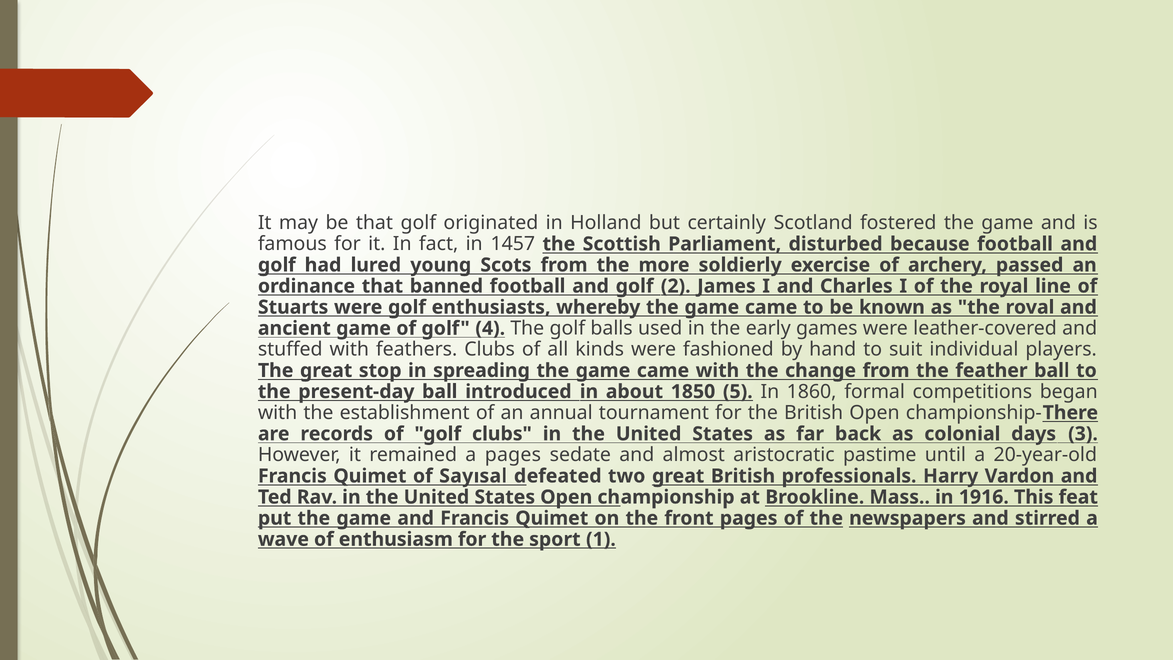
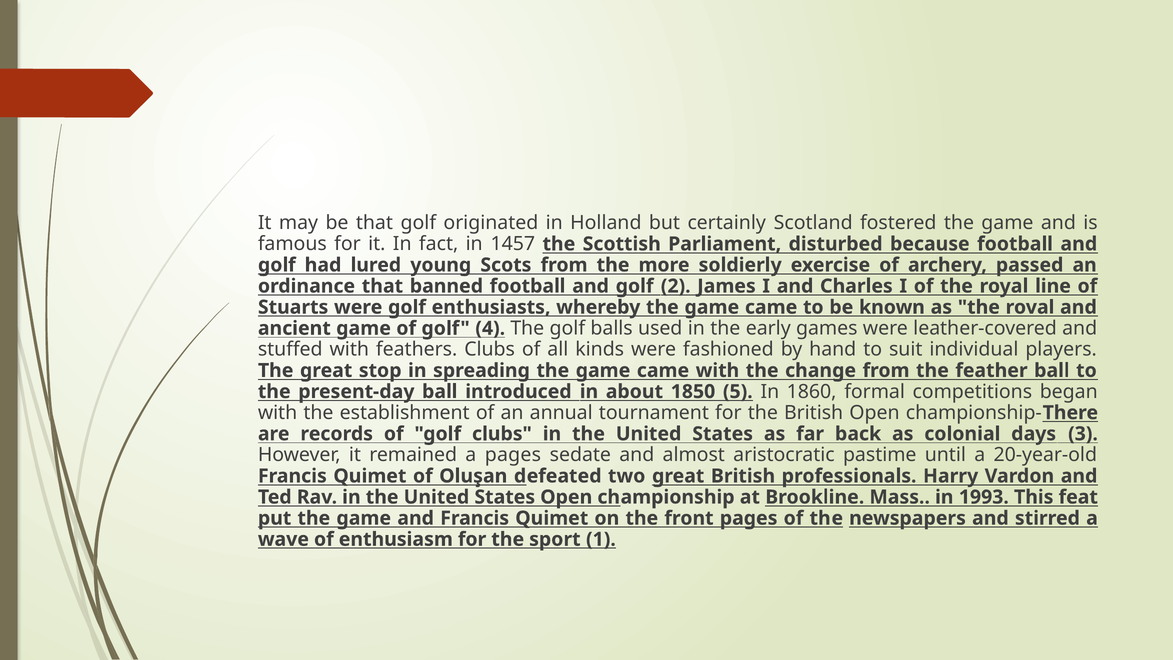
Sayısal: Sayısal -> Oluşan (473, 476)
1916: 1916 -> 1993 (984, 497)
